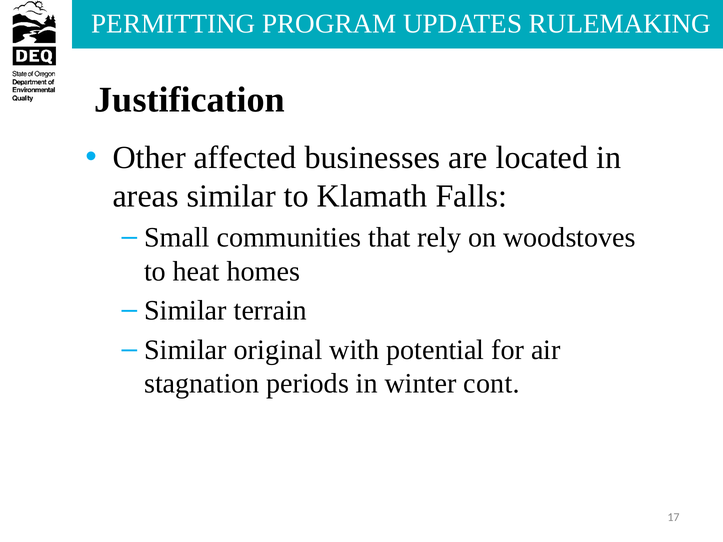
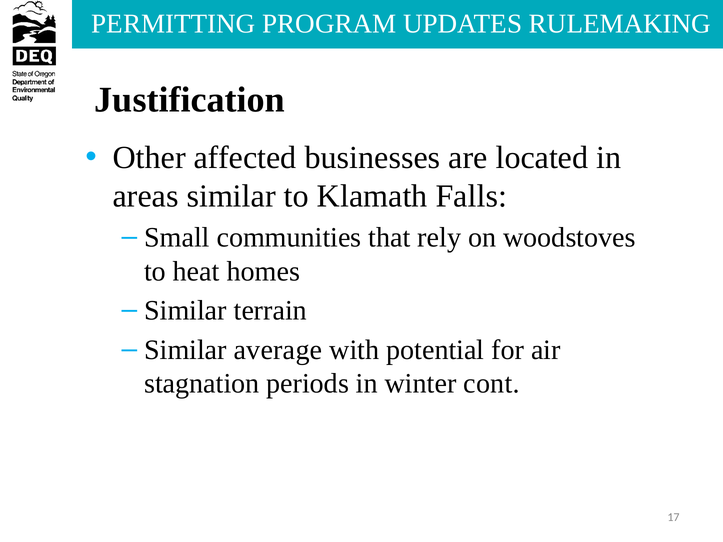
original: original -> average (278, 350)
